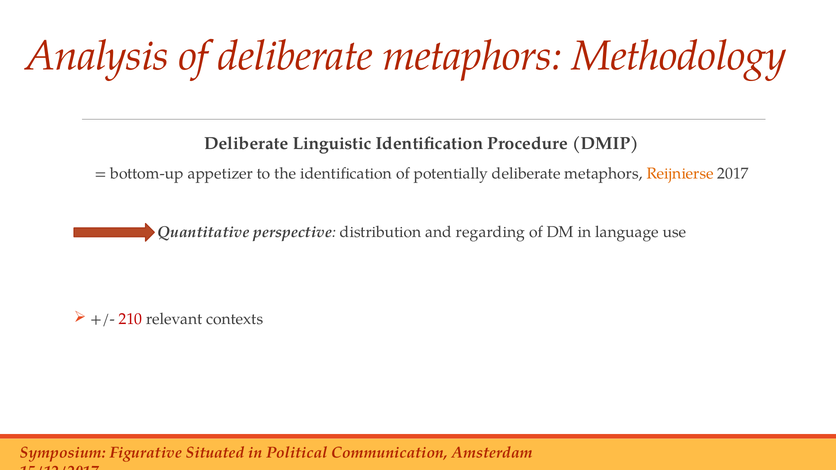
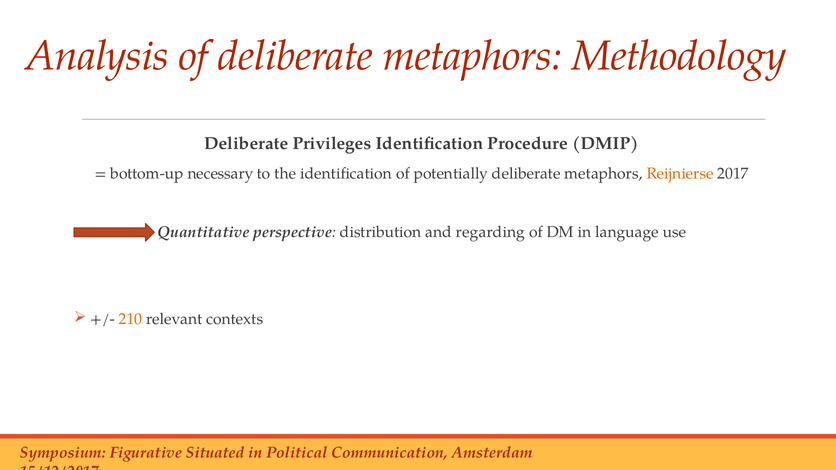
Linguistic: Linguistic -> Privileges (332, 144)
appetizer: appetizer -> necessary (220, 174)
210 colour: red -> orange (131, 319)
